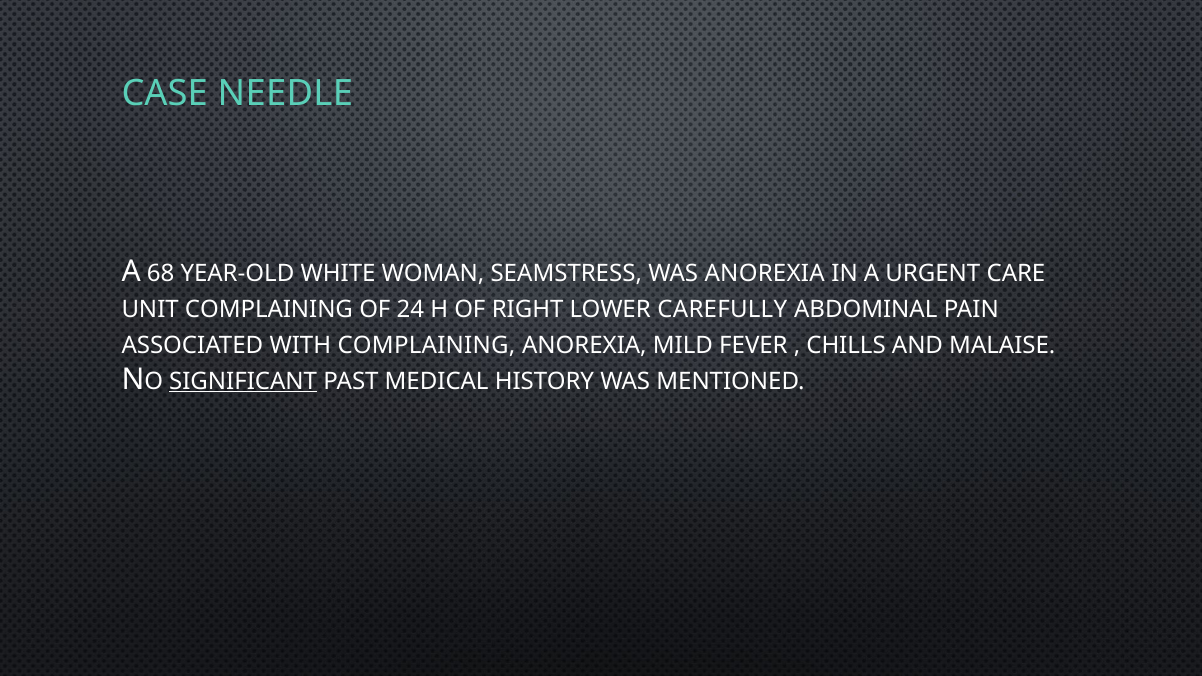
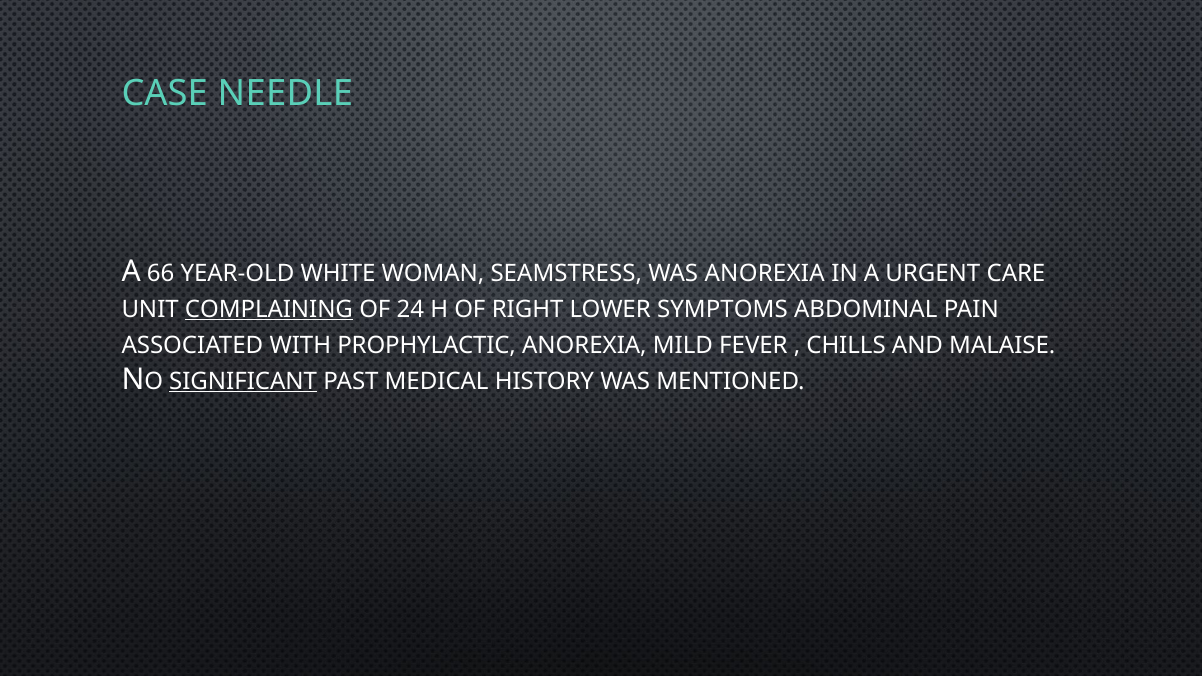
68: 68 -> 66 (161, 273)
COMPLAINING underline: none -> present (269, 309)
CAREFULLY: CAREFULLY -> SYMPTOMS (722, 309)
WITH COMPLAINING: COMPLAINING -> PROPHYLACTIC (427, 345)
